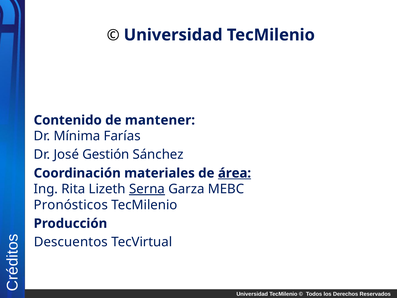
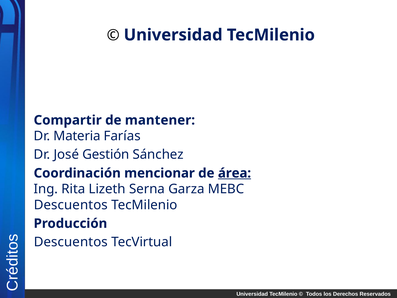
Contenido: Contenido -> Compartir (68, 120)
Mínima: Mínima -> Materia (77, 136)
materiales: materiales -> mencionar (160, 173)
Serna underline: present -> none (147, 189)
Pronósticos: Pronósticos -> Descuentos (71, 205)
